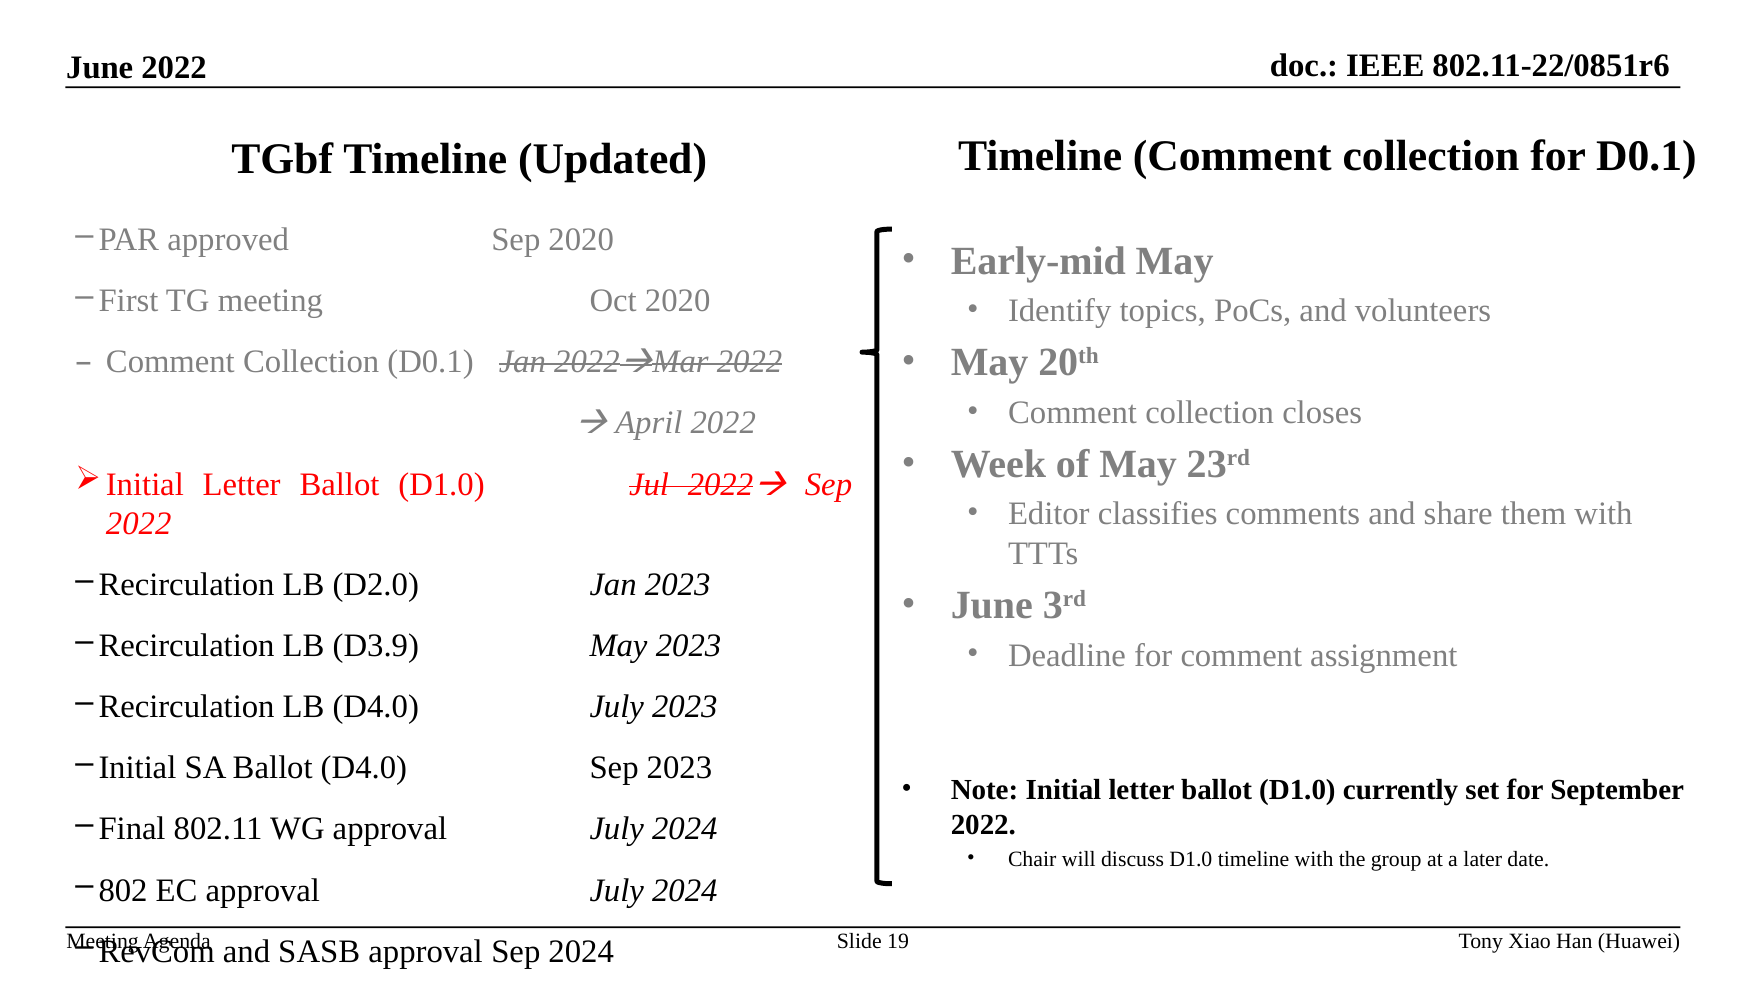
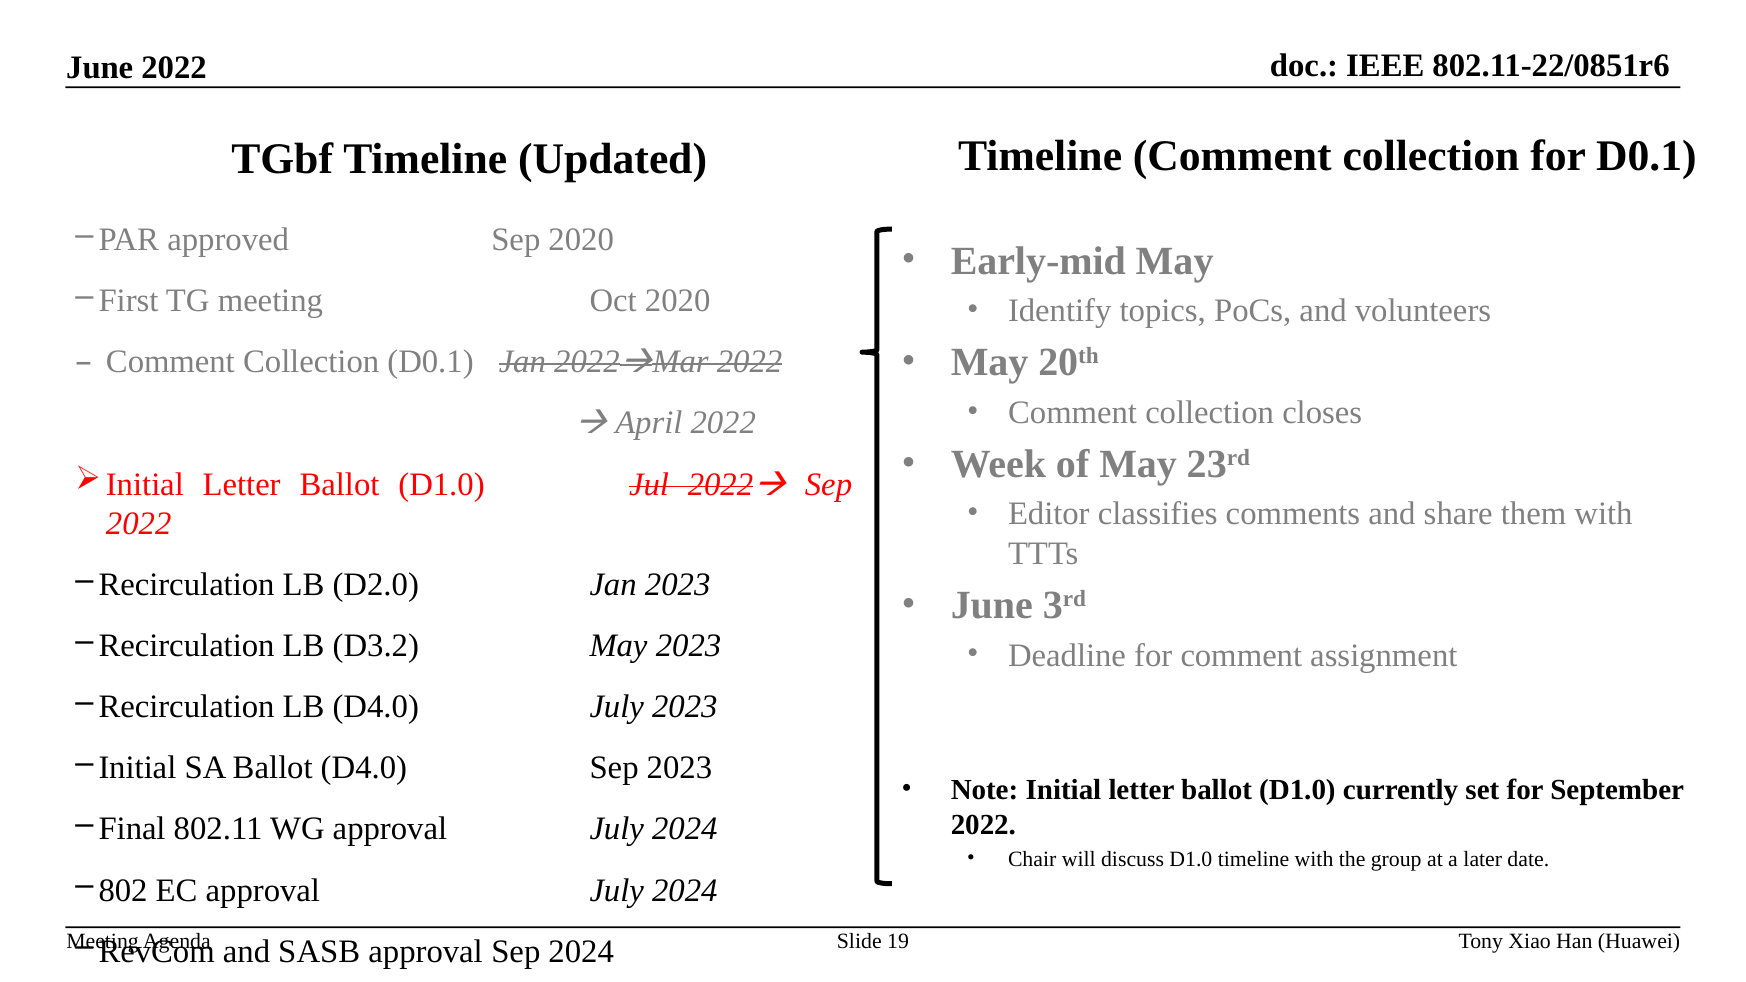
D3.9: D3.9 -> D3.2 (376, 646)
